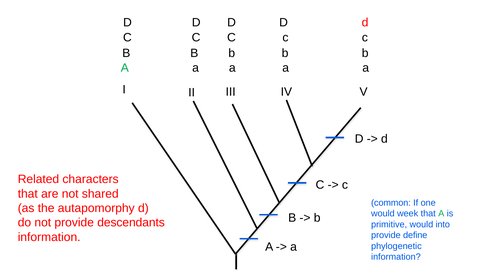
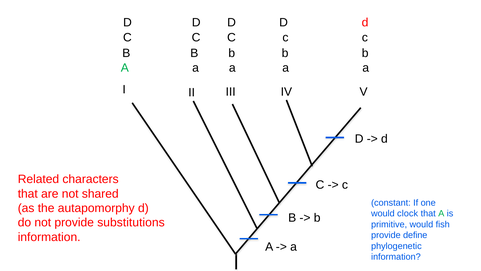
common: common -> constant (391, 202)
week: week -> clock (408, 213)
descendants: descendants -> substitutions (131, 222)
into: into -> fish (443, 224)
